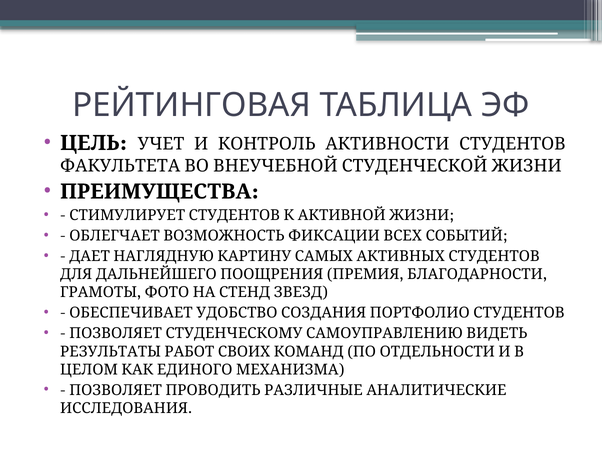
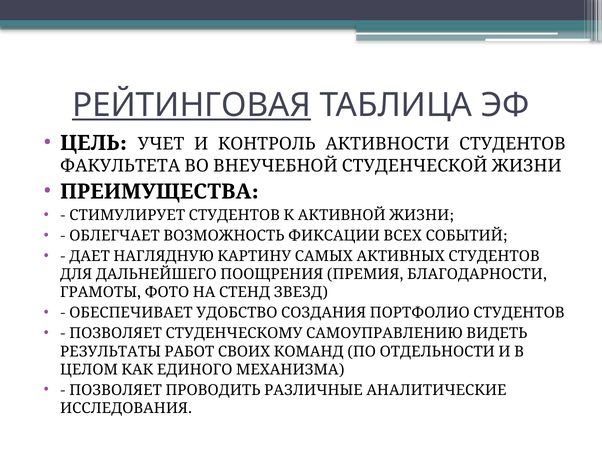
РЕЙТИНГОВАЯ underline: none -> present (192, 105)
